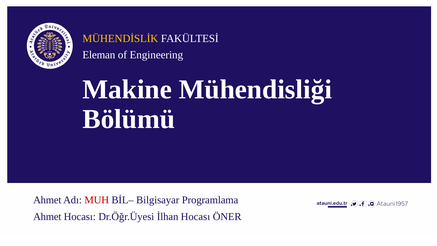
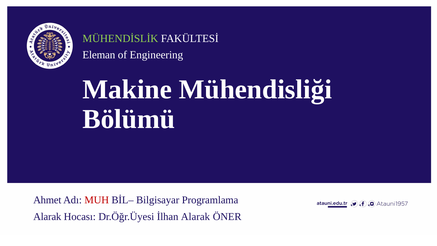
MÜHENDİSLİK colour: yellow -> light green (120, 38)
Ahmet: Ahmet -> Alarak (47, 216)
İlhan Hocası: Hocası -> Alarak (195, 216)
